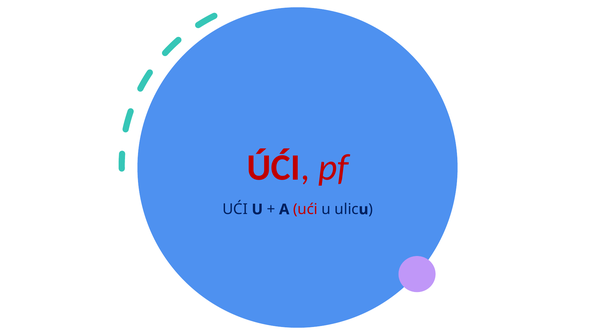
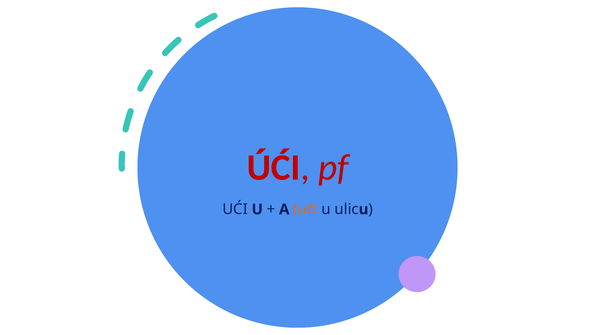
ući colour: red -> orange (305, 209)
